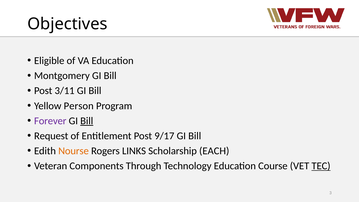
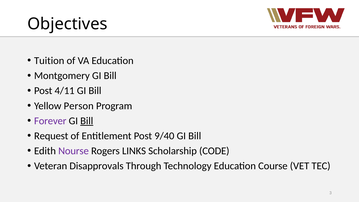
Eligible: Eligible -> Tuition (49, 61)
3/11: 3/11 -> 4/11 (65, 91)
9/17: 9/17 -> 9/40 (164, 136)
Nourse colour: orange -> purple (74, 151)
EACH: EACH -> CODE (214, 151)
Components: Components -> Disapprovals (97, 166)
TEC underline: present -> none (321, 166)
